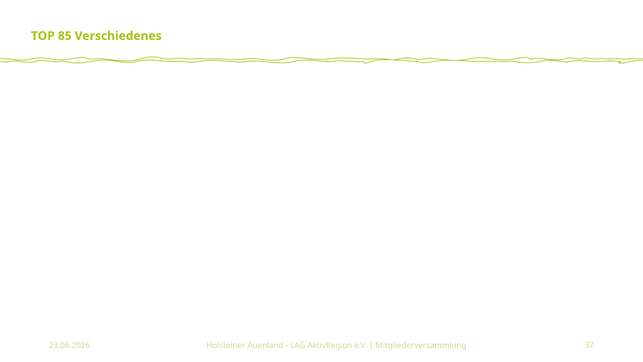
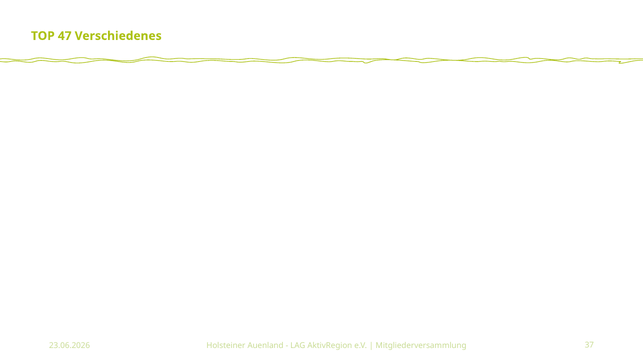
85: 85 -> 47 (65, 36)
